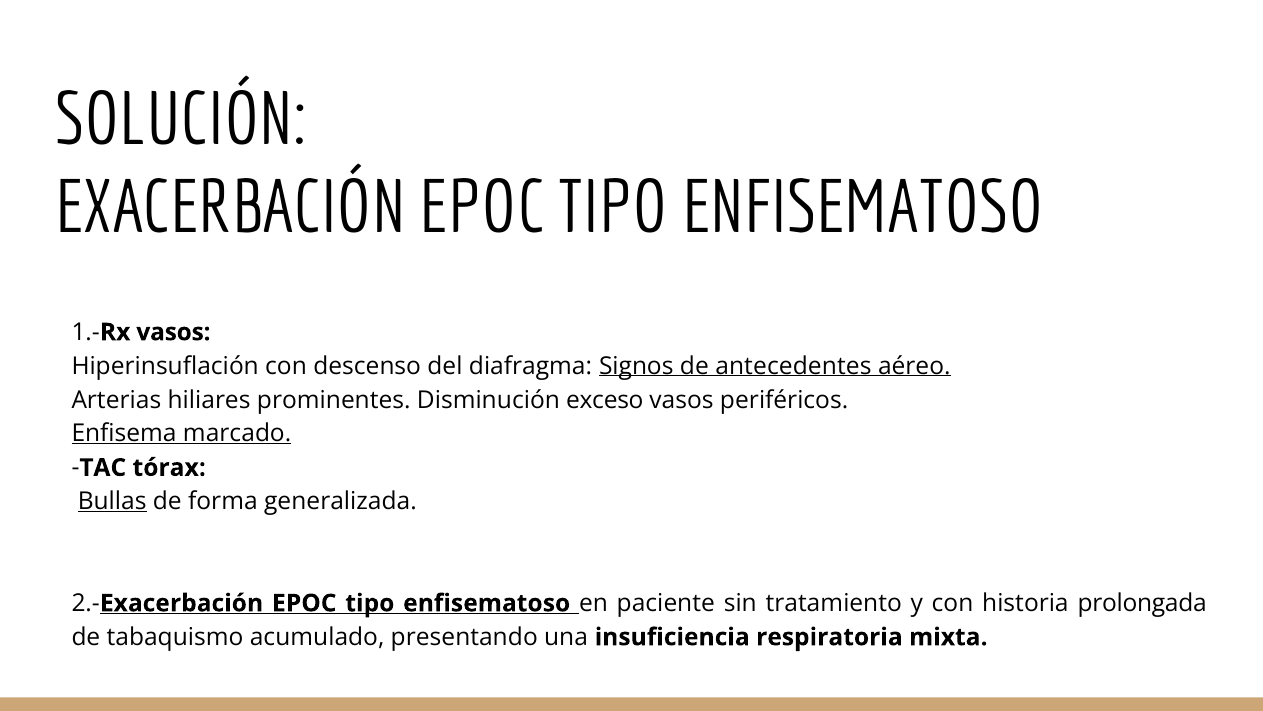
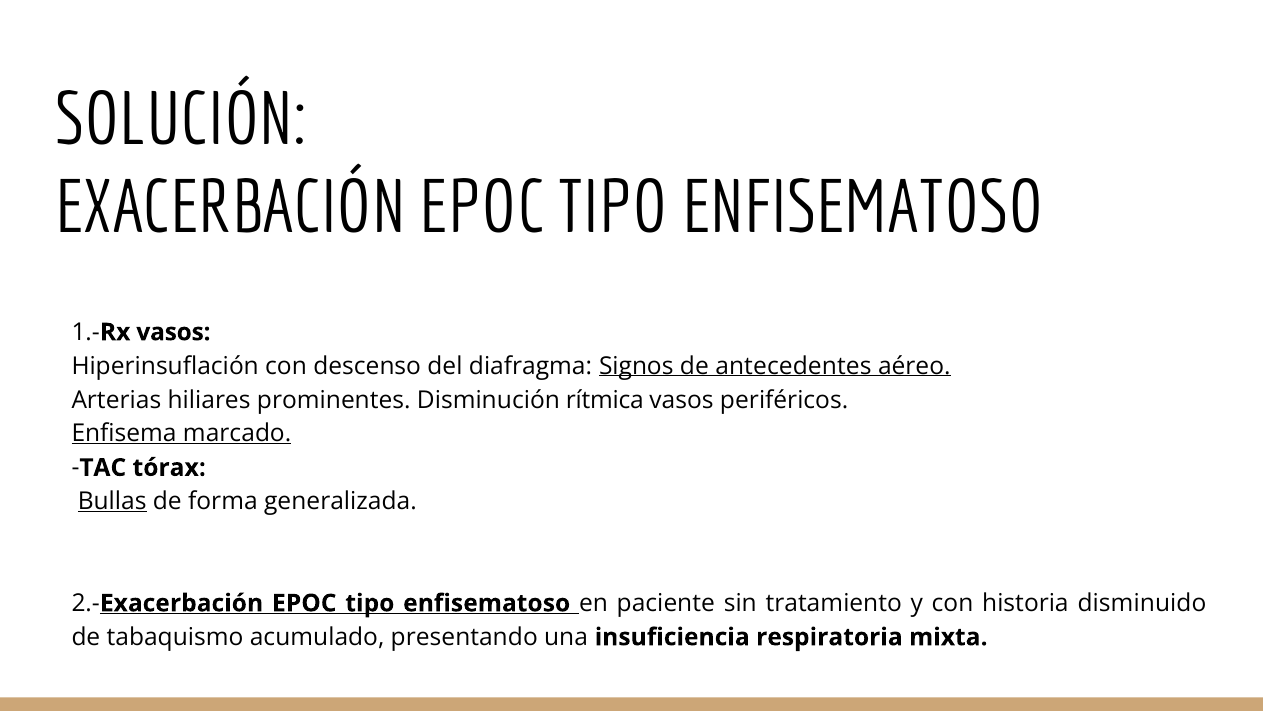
exceso: exceso -> rítmica (605, 400)
prolongada: prolongada -> disminuido (1142, 603)
